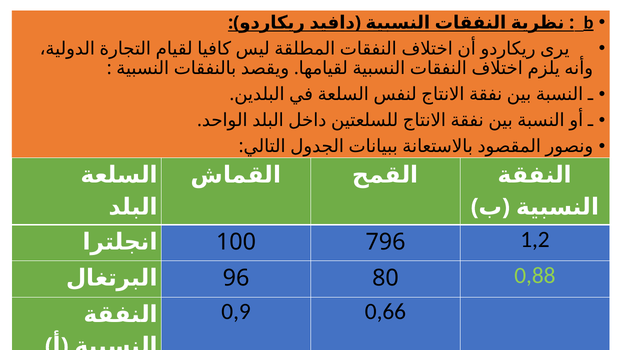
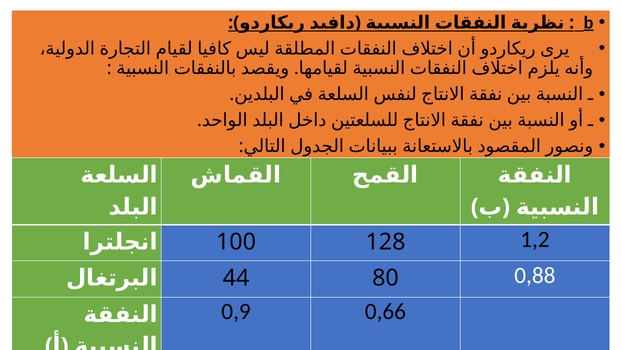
796: 796 -> 128 (386, 242)
96: 96 -> 44 (236, 278)
0,88 colour: light green -> white (535, 275)
